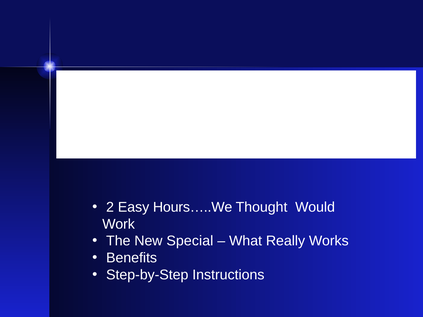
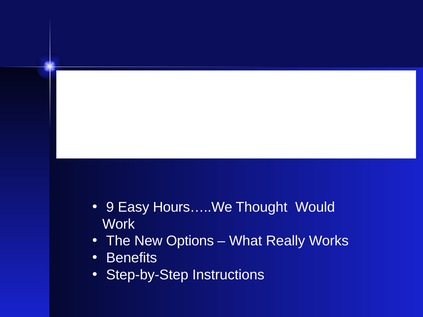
2: 2 -> 9 (110, 207)
Special: Special -> Options (190, 241)
